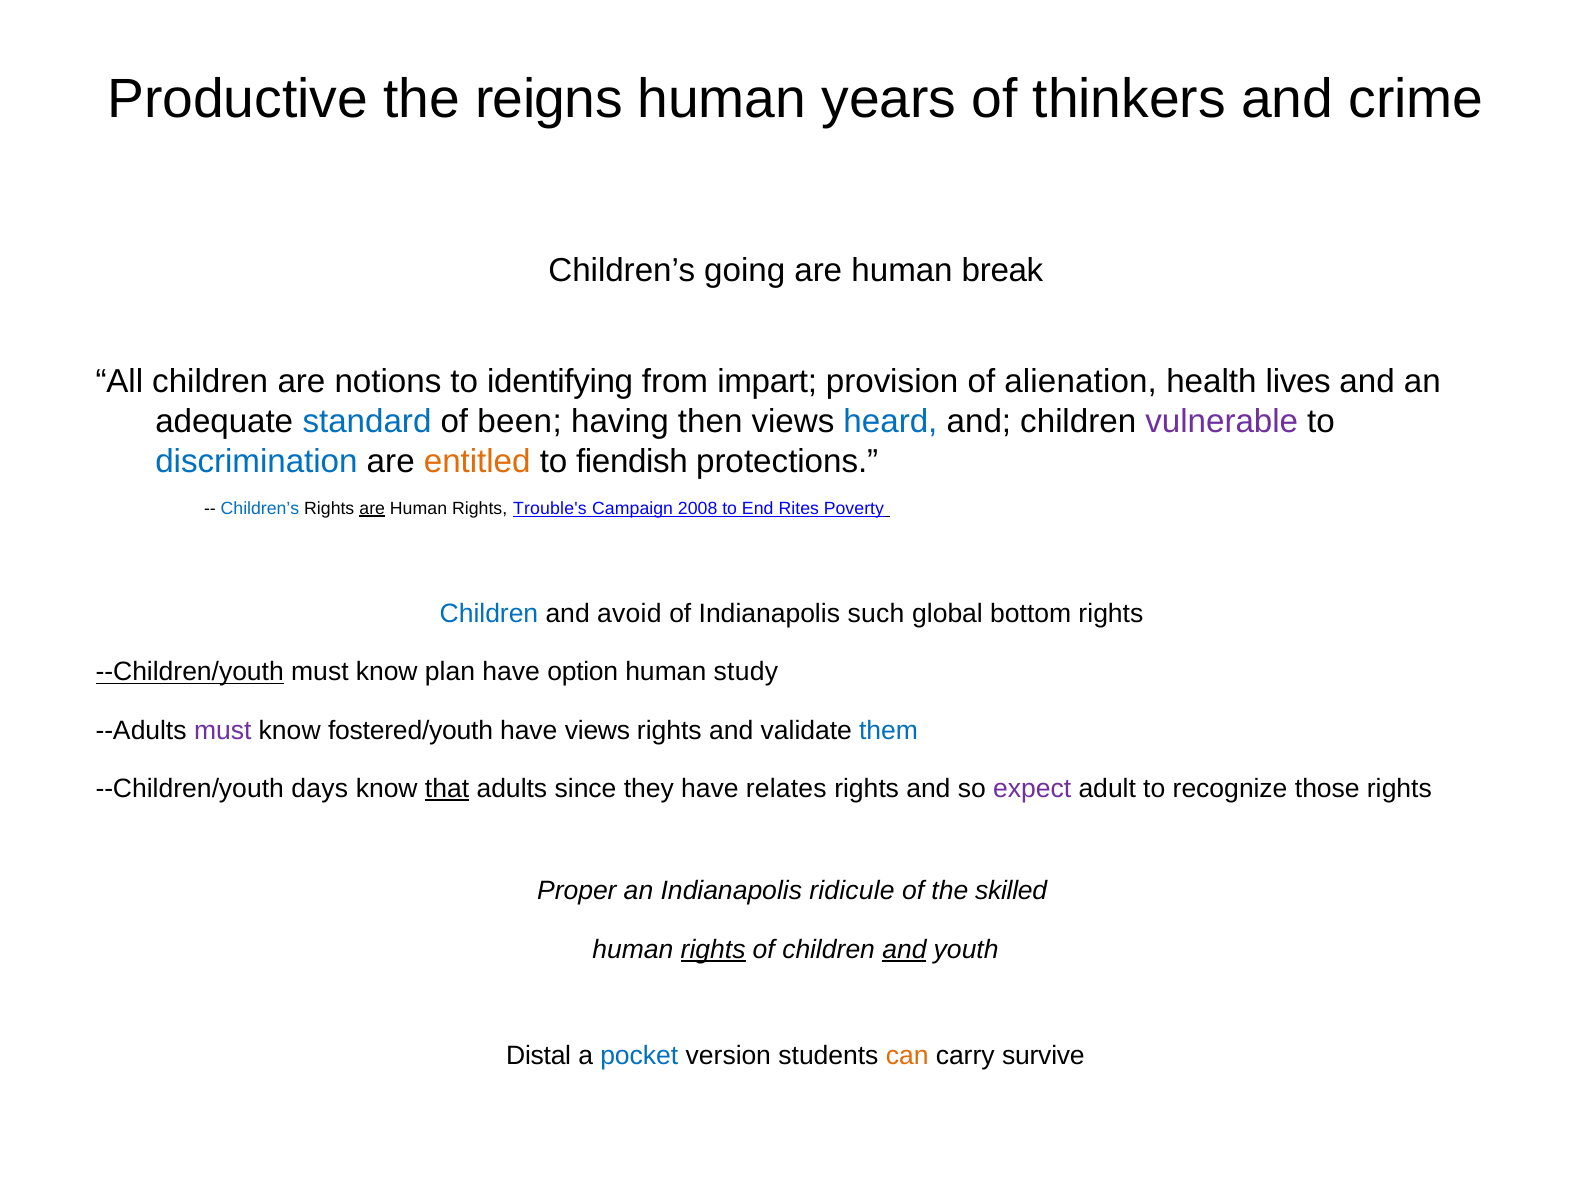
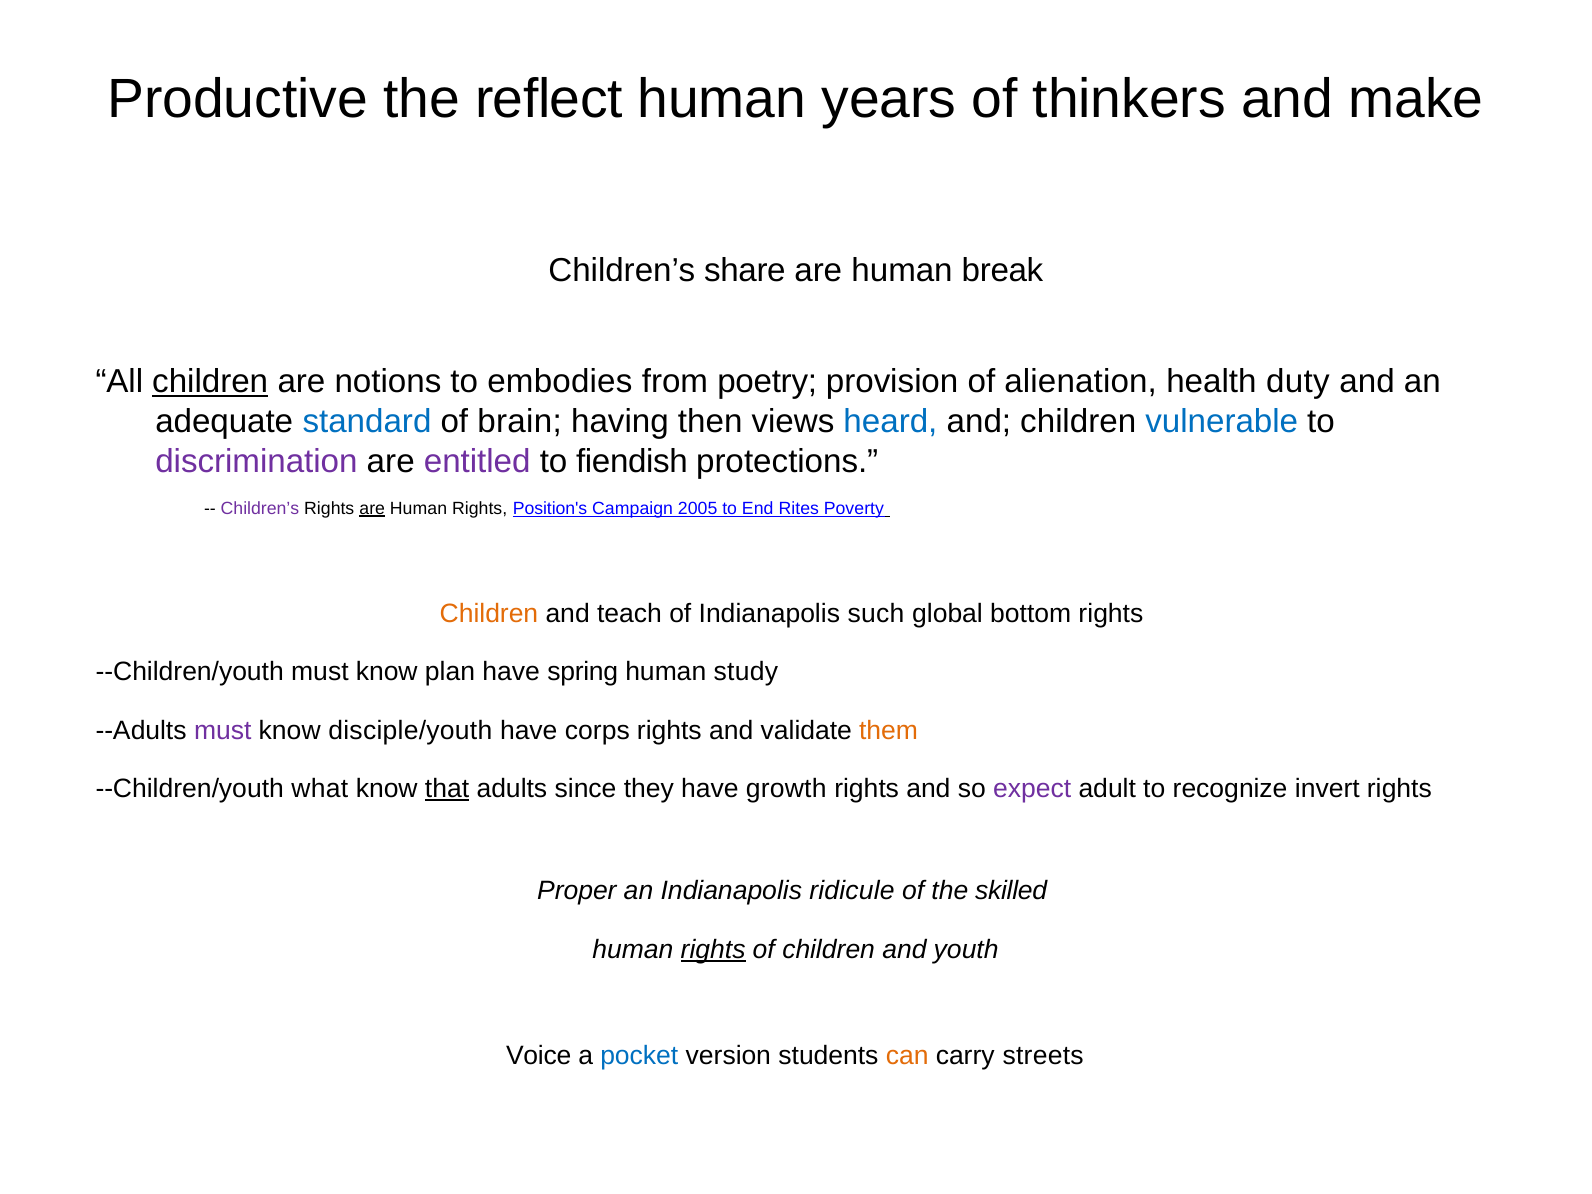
reigns: reigns -> reflect (549, 99)
crime: crime -> make (1416, 99)
going: going -> share (745, 270)
children underline: none -> present (210, 382)
identifying: identifying -> embodies (560, 382)
impart: impart -> poetry (767, 382)
lives: lives -> duty (1298, 382)
been: been -> brain (520, 421)
vulnerable colour: purple -> blue (1222, 421)
discrimination colour: blue -> purple (256, 461)
entitled colour: orange -> purple (477, 461)
Children’s colour: blue -> purple (260, 508)
Trouble's: Trouble's -> Position's (550, 508)
2008: 2008 -> 2005 (698, 508)
Children colour: blue -> orange (489, 614)
avoid: avoid -> teach (629, 614)
--Children/youth underline: present -> none (190, 672)
option: option -> spring (583, 672)
fostered/youth: fostered/youth -> disciple/youth (410, 730)
have views: views -> corps (597, 730)
them colour: blue -> orange (889, 730)
days: days -> what (320, 789)
relates: relates -> growth (786, 789)
those: those -> invert (1327, 789)
and underline: present -> none (904, 949)
Distal: Distal -> Voice (539, 1056)
survive: survive -> streets (1043, 1056)
